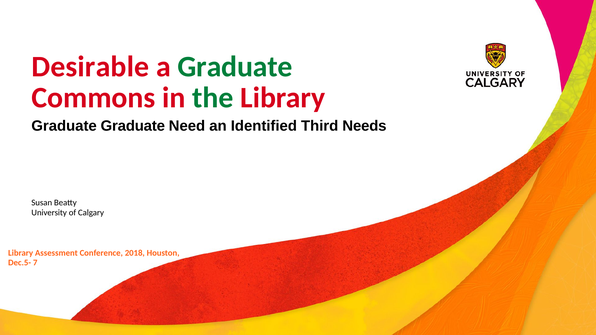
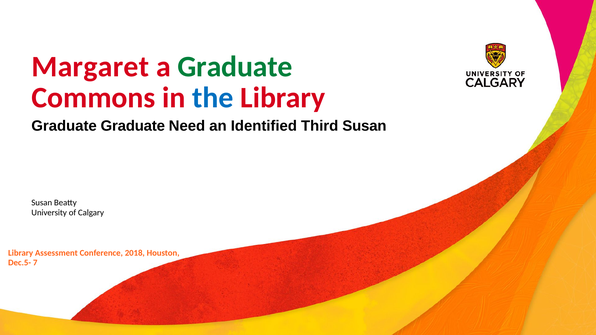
Desirable: Desirable -> Margaret (90, 67)
the colour: green -> blue (213, 98)
Third Needs: Needs -> Susan (364, 126)
